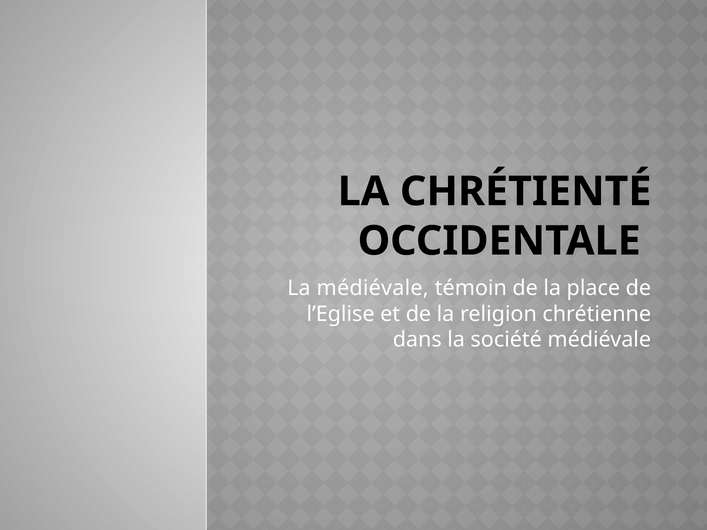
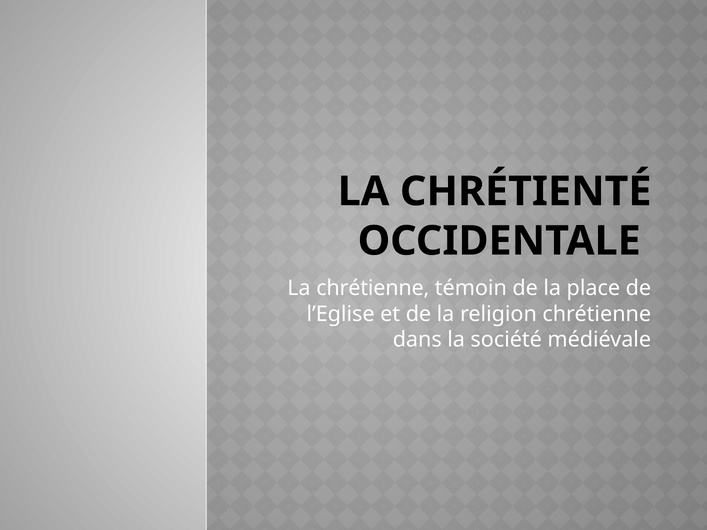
La médiévale: médiévale -> chrétienne (373, 288)
